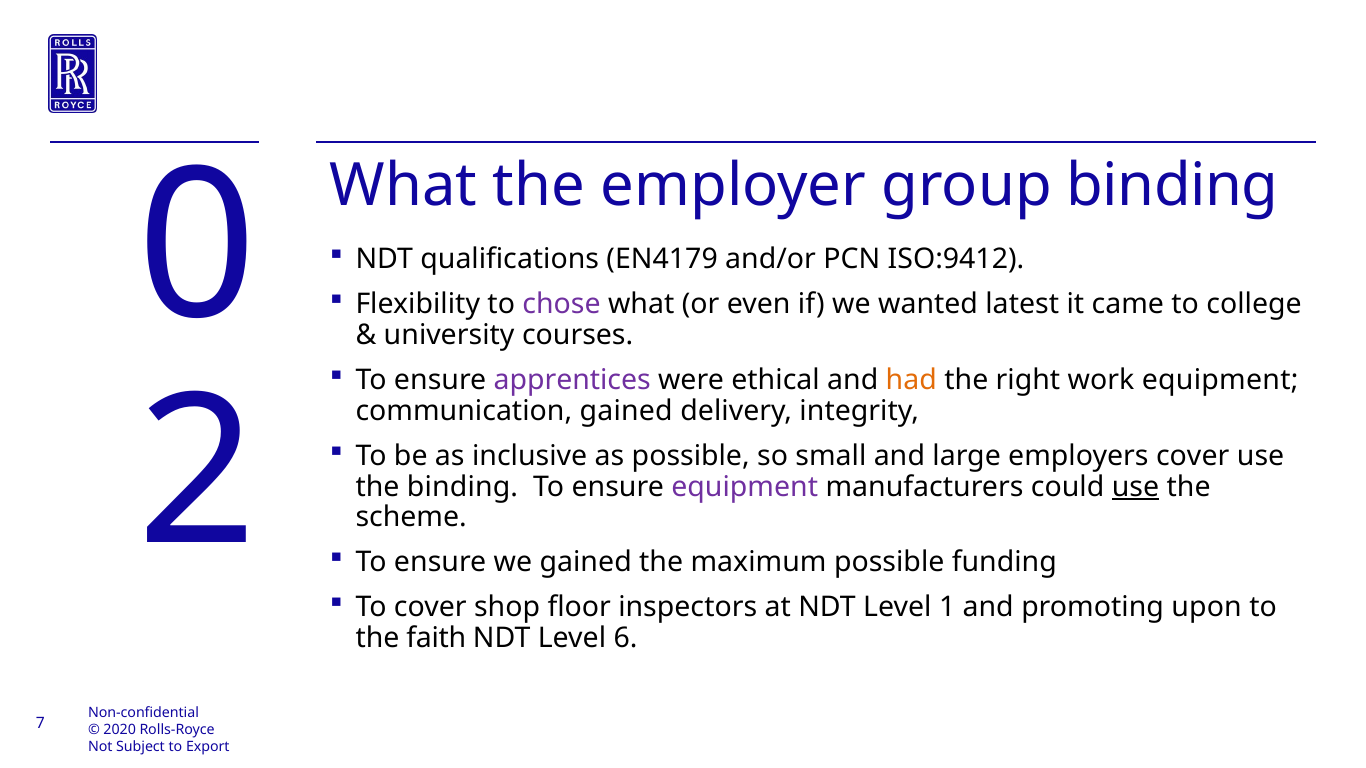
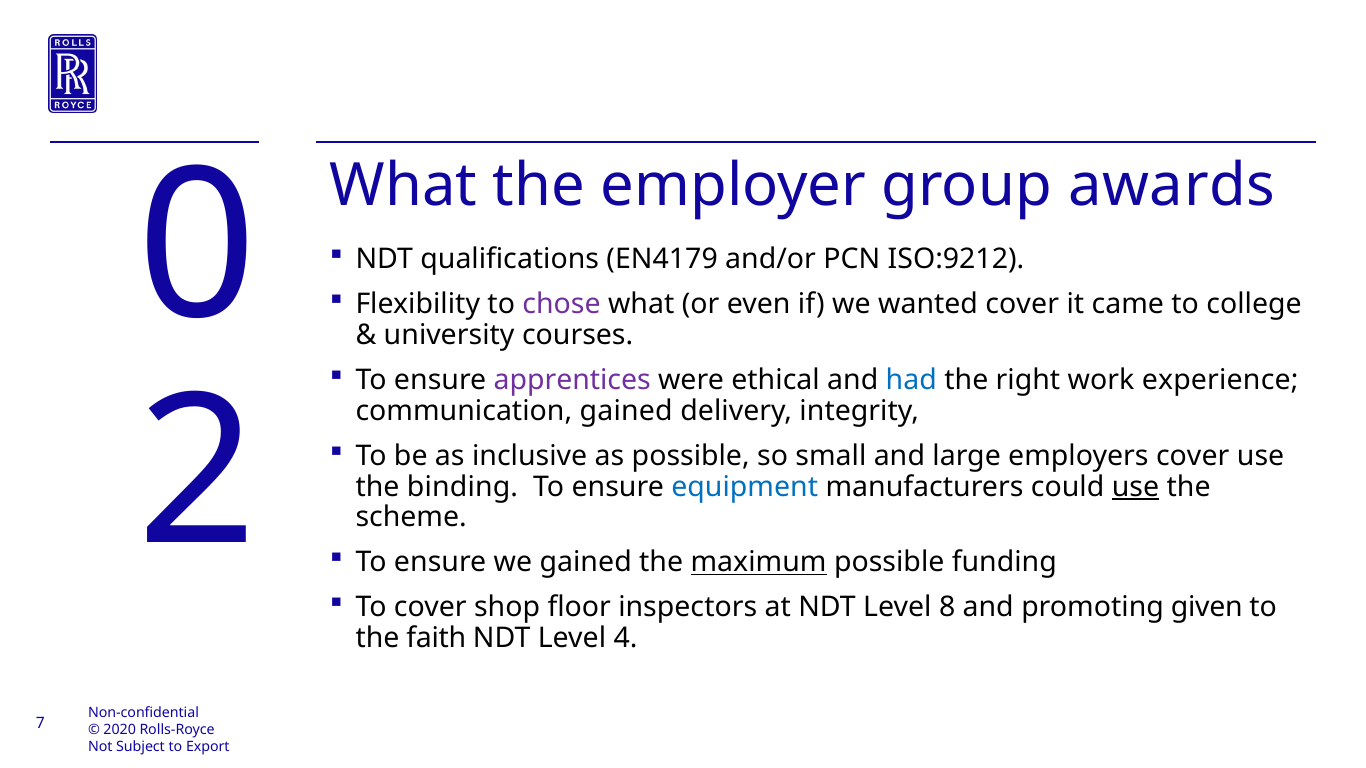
group binding: binding -> awards (1172, 186)
ISO:9412: ISO:9412 -> ISO:9212 (956, 260)
wanted latest: latest -> cover (1022, 305)
had colour: orange -> blue (911, 380)
work equipment: equipment -> experience (1220, 380)
equipment colour: purple -> blue (745, 487)
maximum underline: none -> present (759, 563)
1: 1 -> 8 (947, 608)
upon: upon -> given (1207, 608)
6: 6 -> 4 (626, 638)
